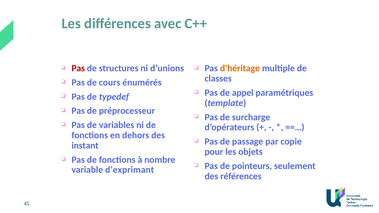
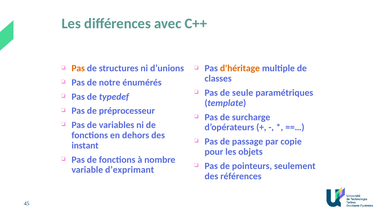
Pas colour: red -> orange (78, 68)
cours: cours -> notre (110, 83)
appel: appel -> seule (243, 93)
